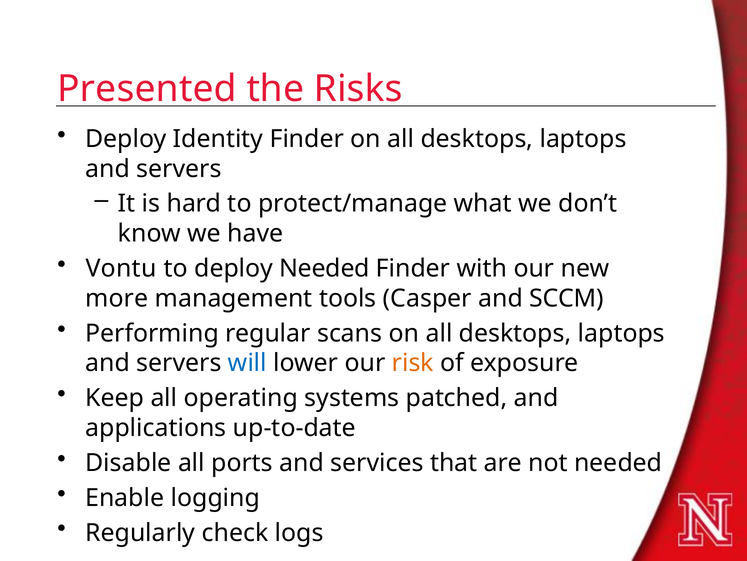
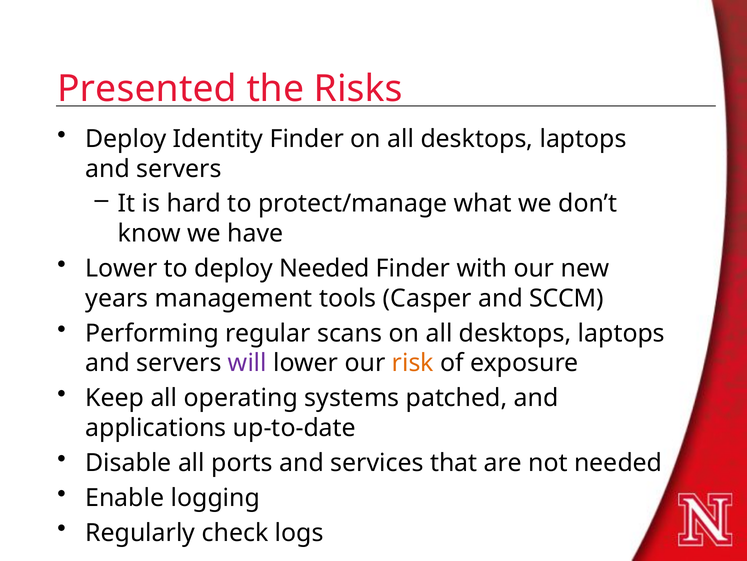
Vontu: Vontu -> Lower (121, 268)
more: more -> years (117, 298)
will colour: blue -> purple (247, 363)
